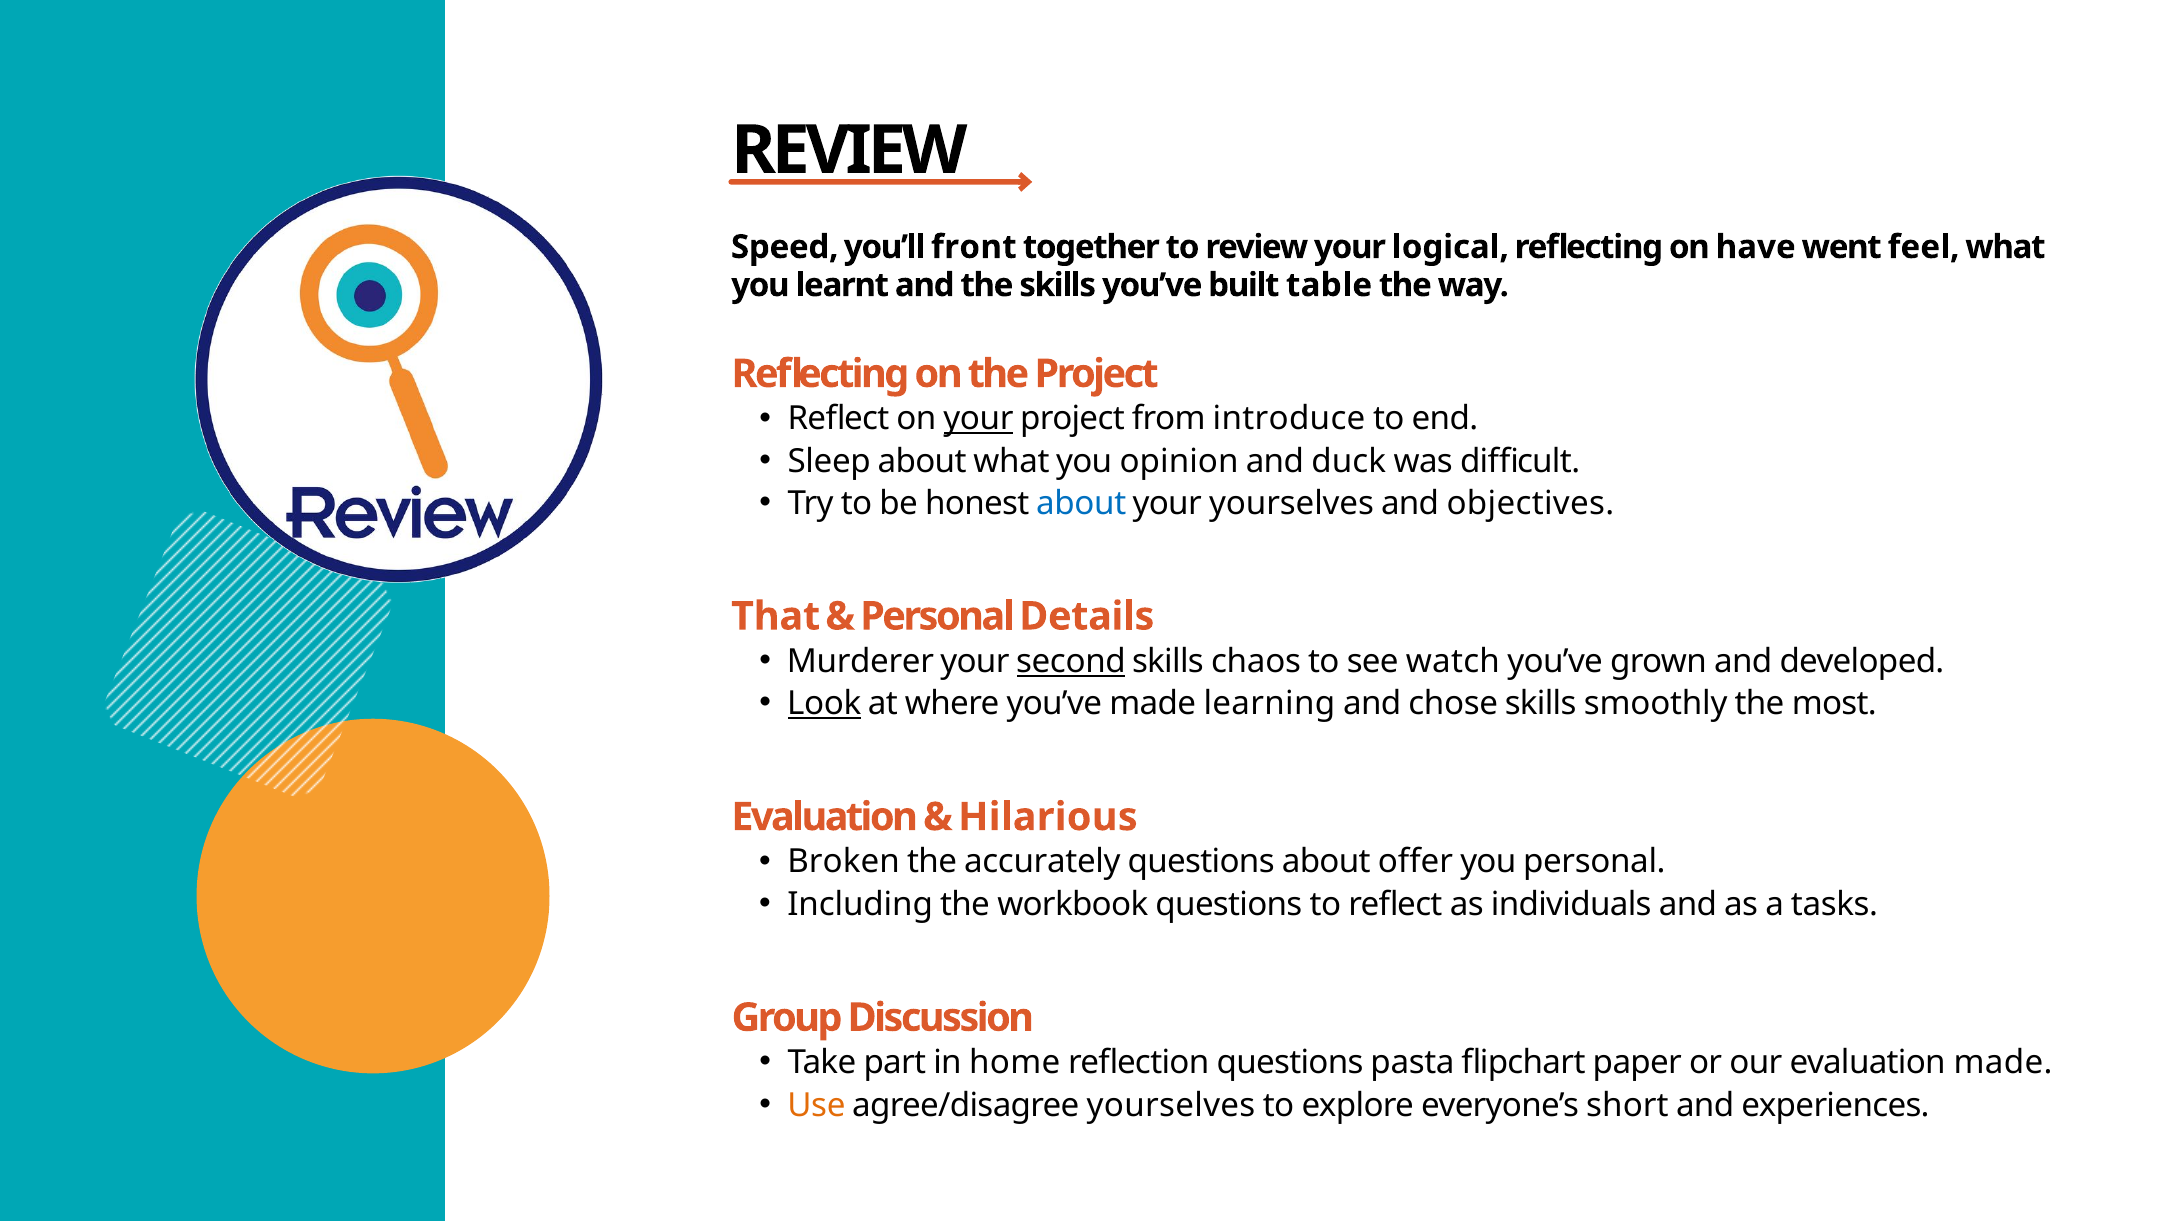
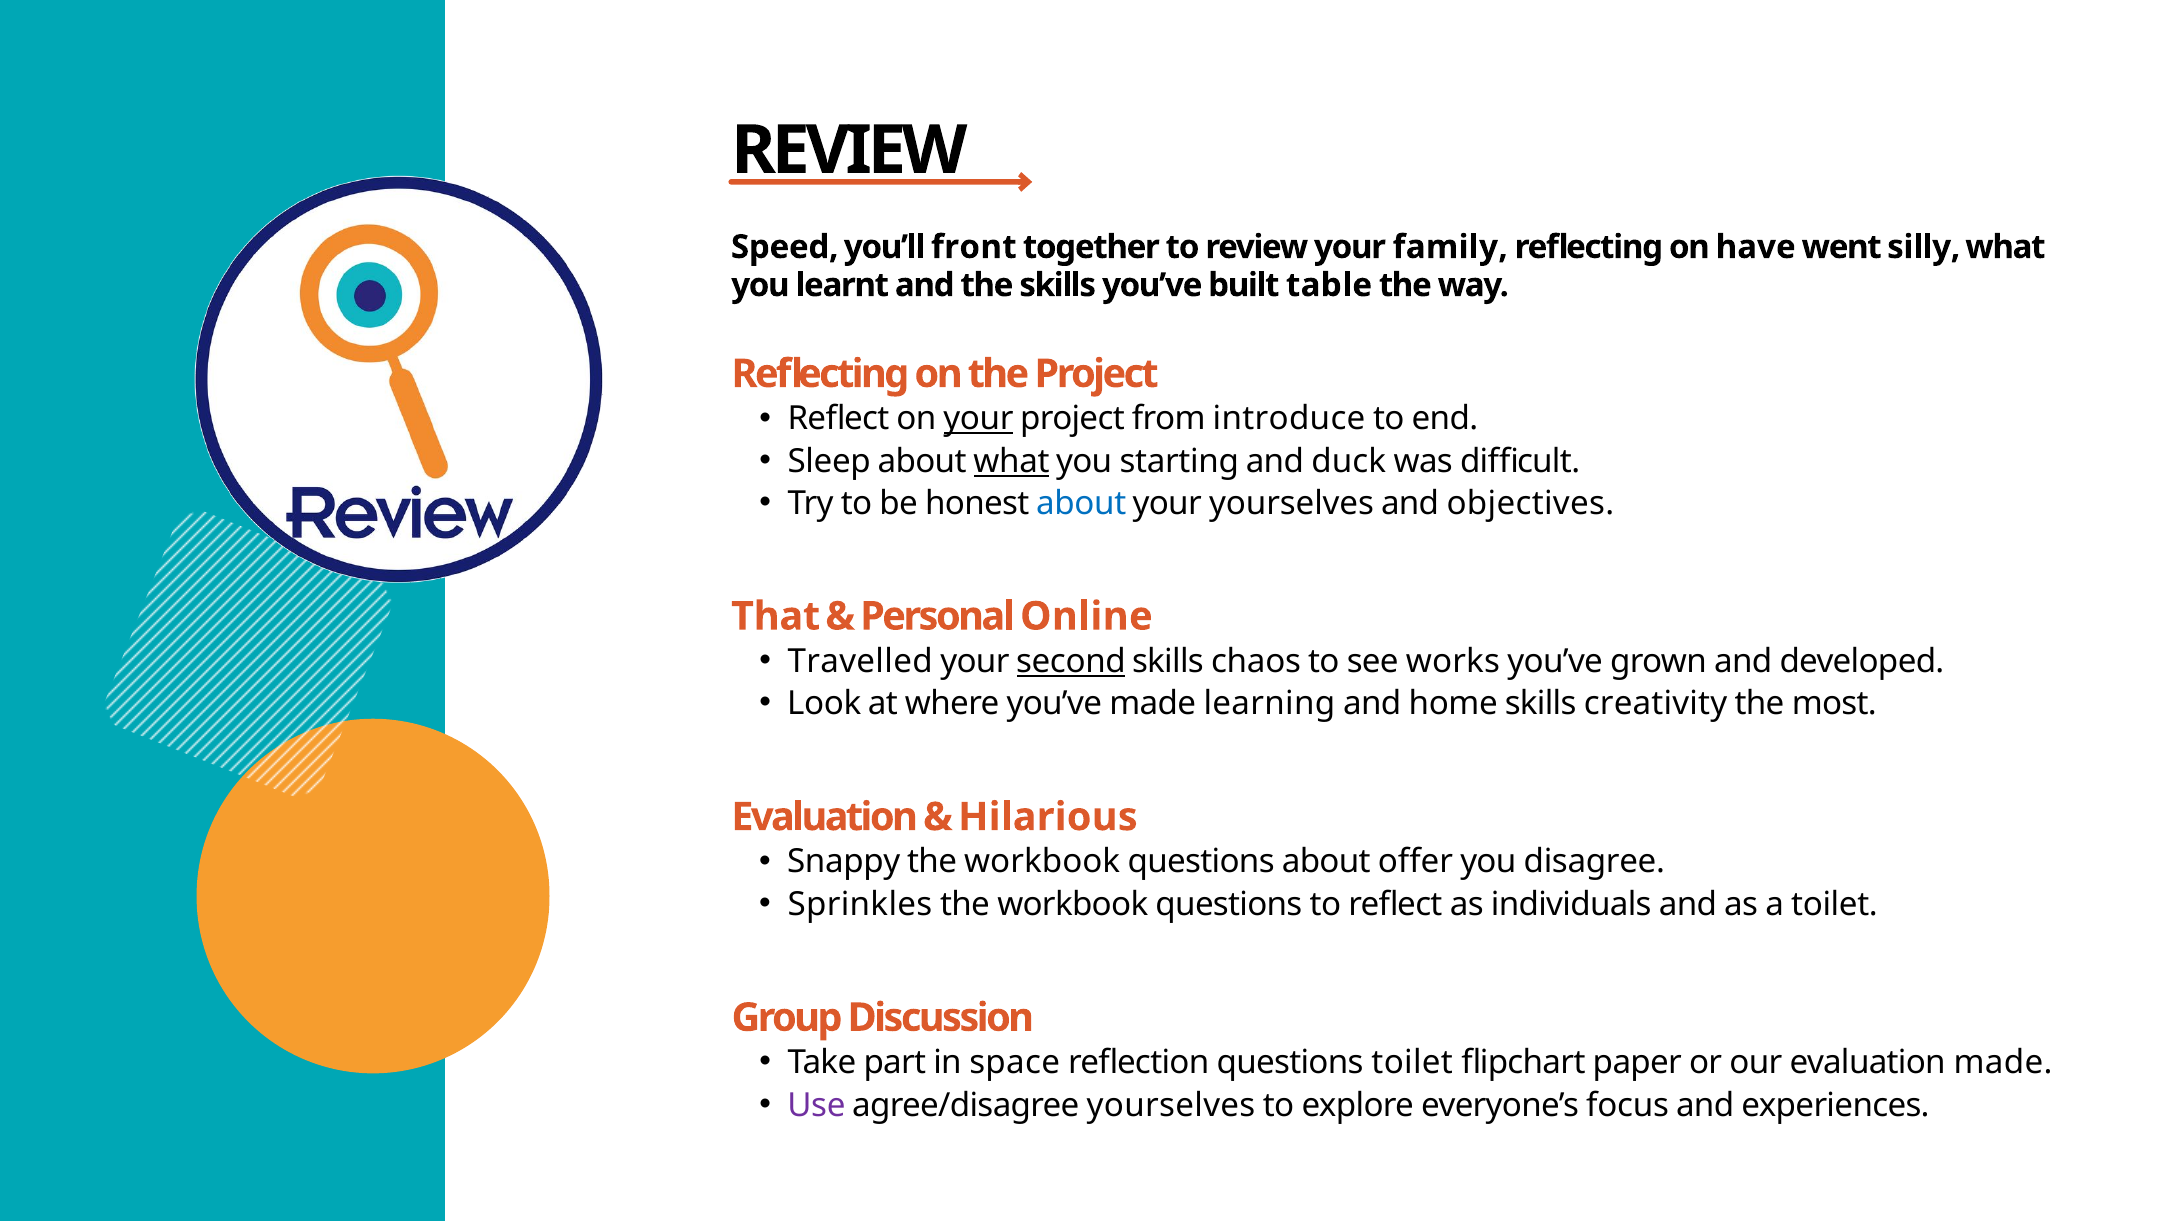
logical: logical -> family (1450, 247)
feel: feel -> silly (1924, 247)
what underline: none -> present (1011, 461)
opinion: opinion -> starting (1179, 461)
Details: Details -> Online (1086, 616)
Murderer: Murderer -> Travelled (860, 661)
watch: watch -> works (1453, 661)
Look underline: present -> none (824, 704)
chose: chose -> home (1453, 704)
smoothly: smoothly -> creativity (1656, 704)
Broken: Broken -> Snappy (844, 862)
accurately: accurately -> workbook (1042, 862)
you personal: personal -> disagree (1594, 862)
Including: Including -> Sprinkles (860, 904)
a tasks: tasks -> toilet (1835, 904)
home: home -> space (1015, 1062)
questions pasta: pasta -> toilet (1412, 1062)
Use colour: orange -> purple (816, 1105)
short: short -> focus (1628, 1105)
